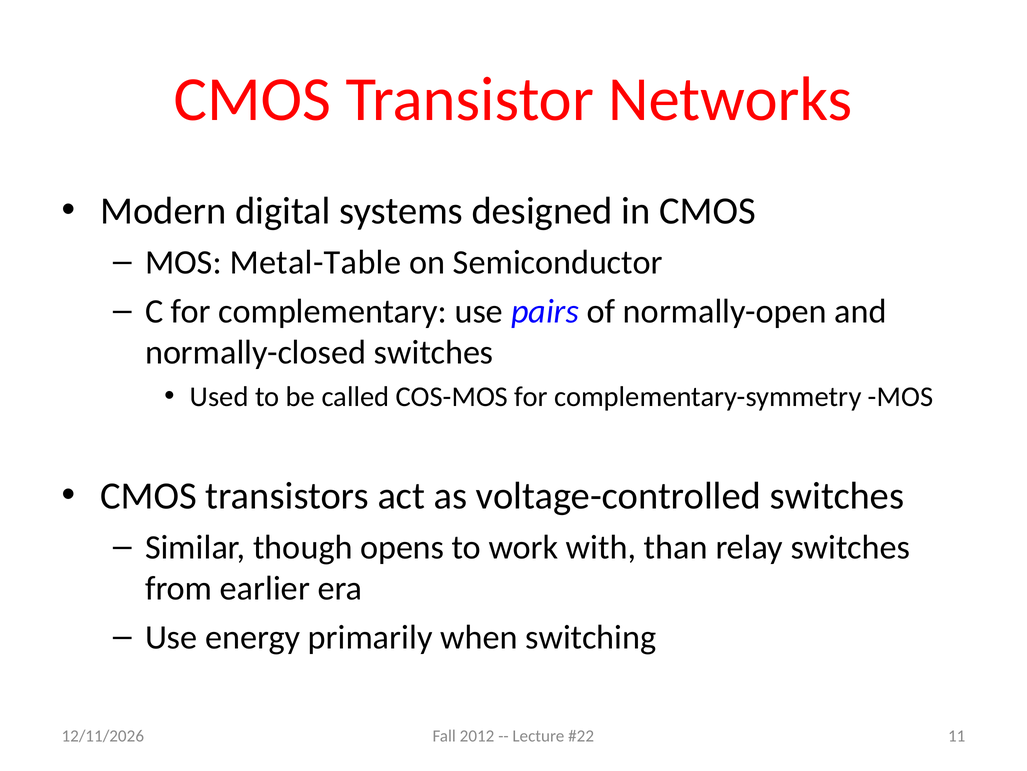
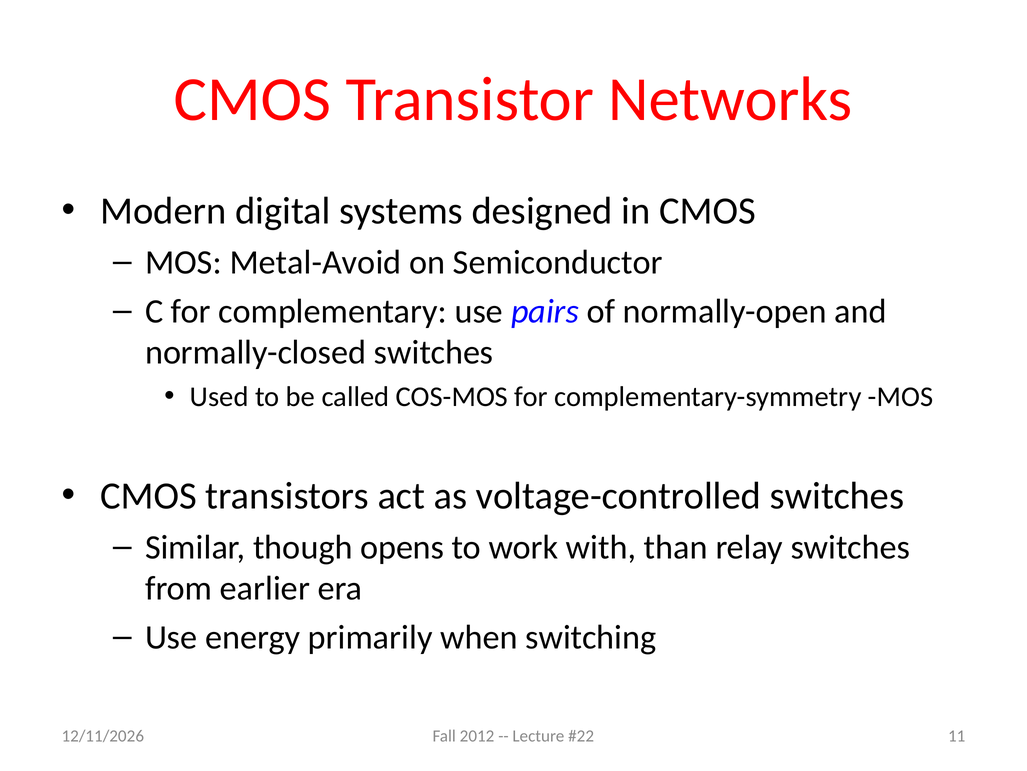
Metal-Table: Metal-Table -> Metal-Avoid (315, 262)
